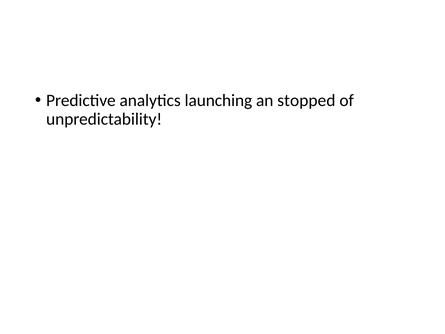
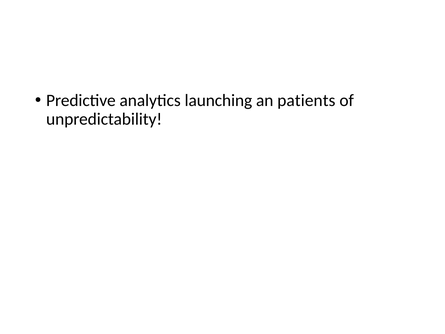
stopped: stopped -> patients (306, 100)
